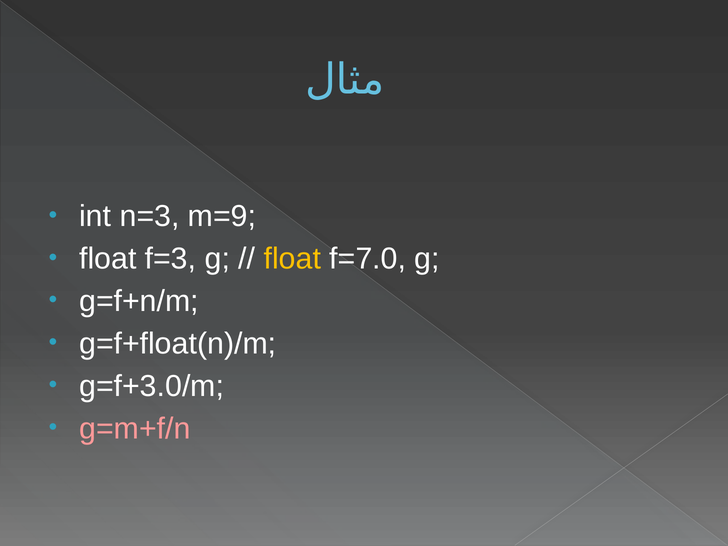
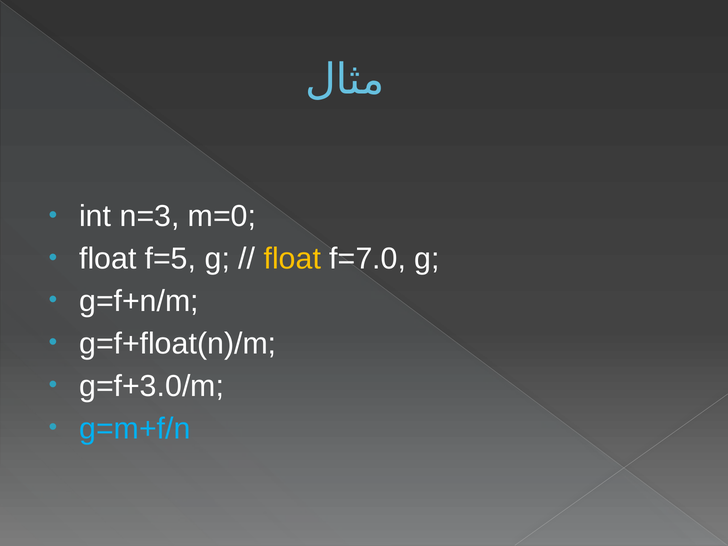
m=9: m=9 -> m=0 (222, 216)
f=3: f=3 -> f=5 (171, 259)
g=m+f/n colour: pink -> light blue (135, 429)
